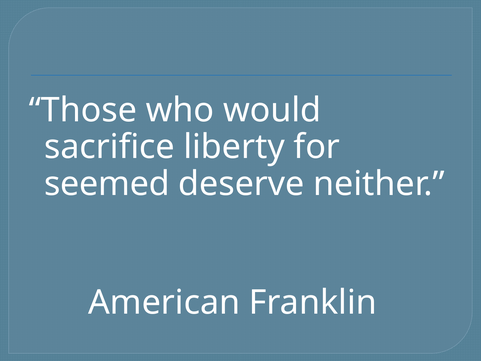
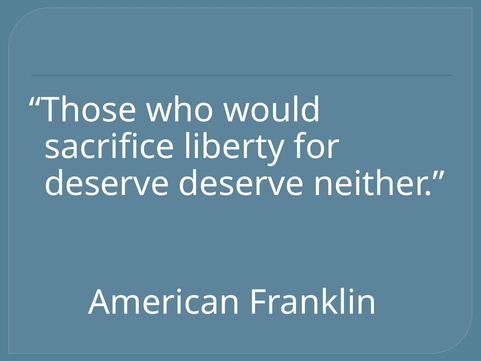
seemed: seemed -> deserve (107, 184)
